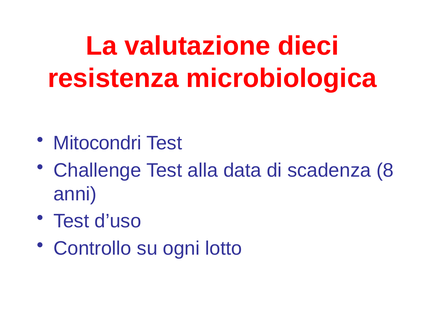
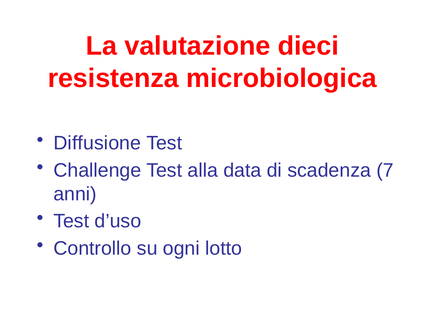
Mitocondri: Mitocondri -> Diffusione (97, 143)
8: 8 -> 7 (385, 171)
